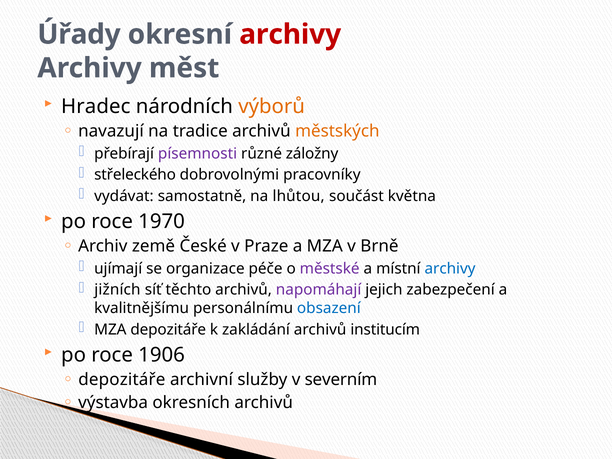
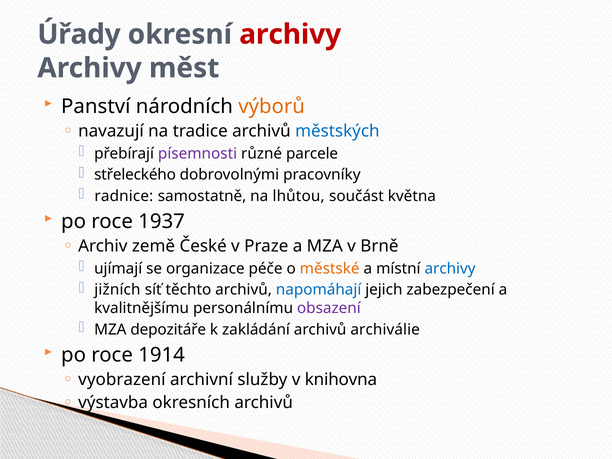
Hradec: Hradec -> Panství (96, 106)
městských colour: orange -> blue (337, 131)
záložny: záložny -> parcele (312, 154)
vydávat: vydávat -> radnice (124, 196)
1970: 1970 -> 1937 (162, 221)
městské colour: purple -> orange (330, 269)
napomáhají colour: purple -> blue (319, 290)
obsazení colour: blue -> purple (329, 308)
institucím: institucím -> archiválie (385, 330)
1906: 1906 -> 1914 (162, 355)
depozitáře: depozitáře -> vyobrazení (122, 380)
severním: severním -> knihovna (341, 380)
